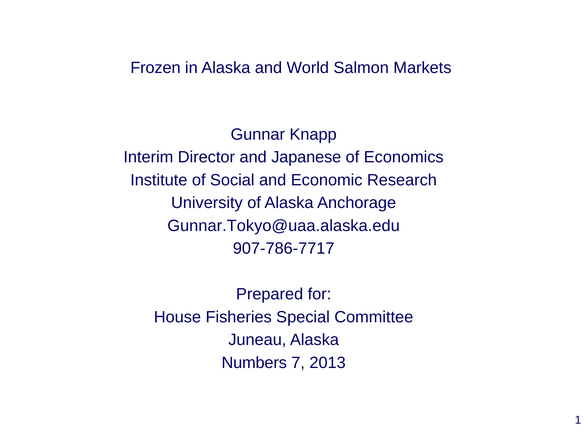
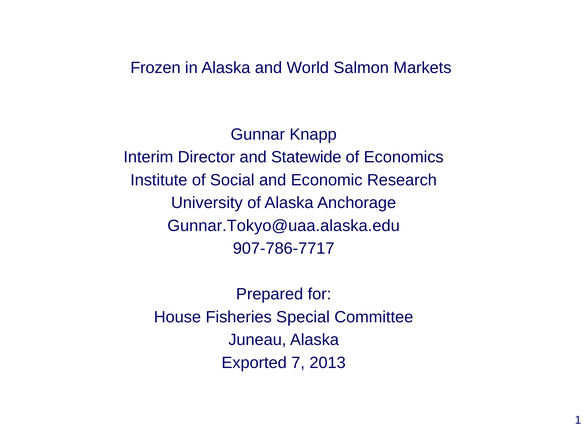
Japanese: Japanese -> Statewide (306, 157)
Numbers: Numbers -> Exported (254, 363)
